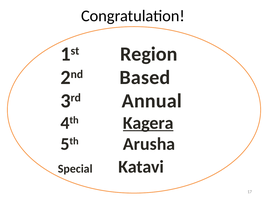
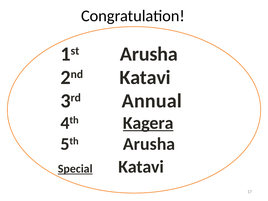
1st Region: Region -> Arusha (149, 54)
2nd Based: Based -> Katavi (145, 77)
Special underline: none -> present (75, 169)
